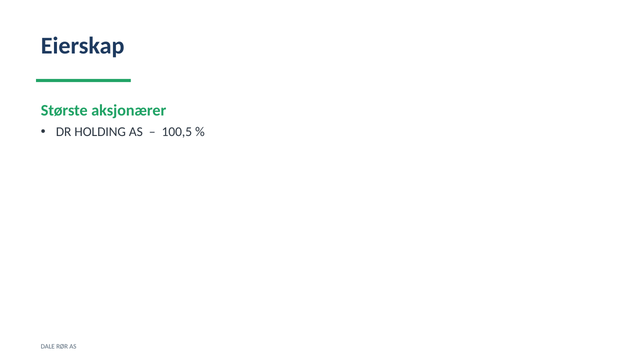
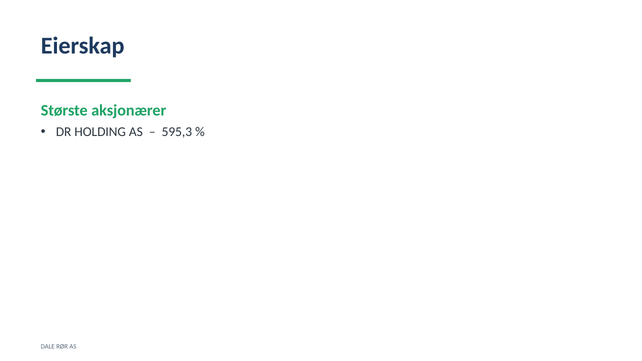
100,5: 100,5 -> 595,3 (177, 132)
